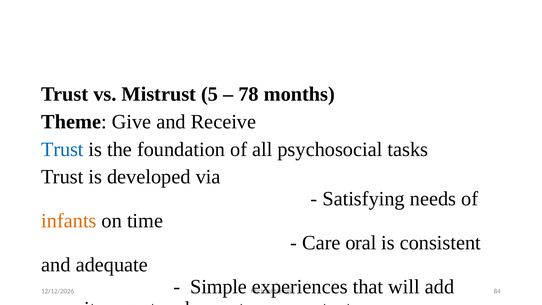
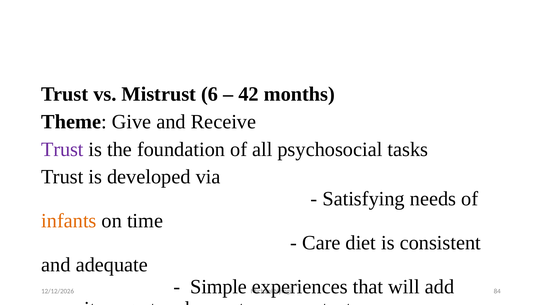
5: 5 -> 6 (210, 94)
78: 78 -> 42 (249, 94)
Trust colour: blue -> purple (62, 149)
oral: oral -> diet (361, 243)
